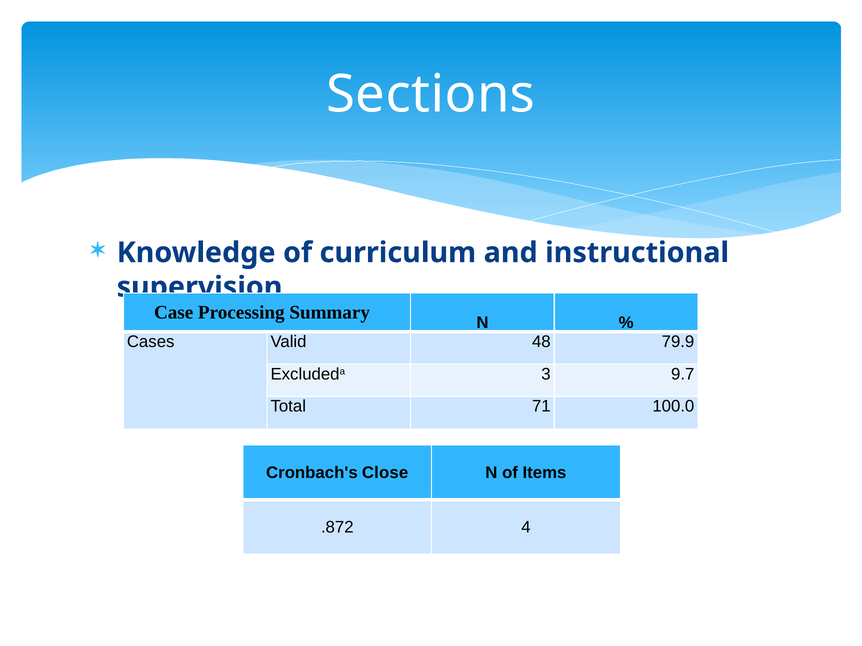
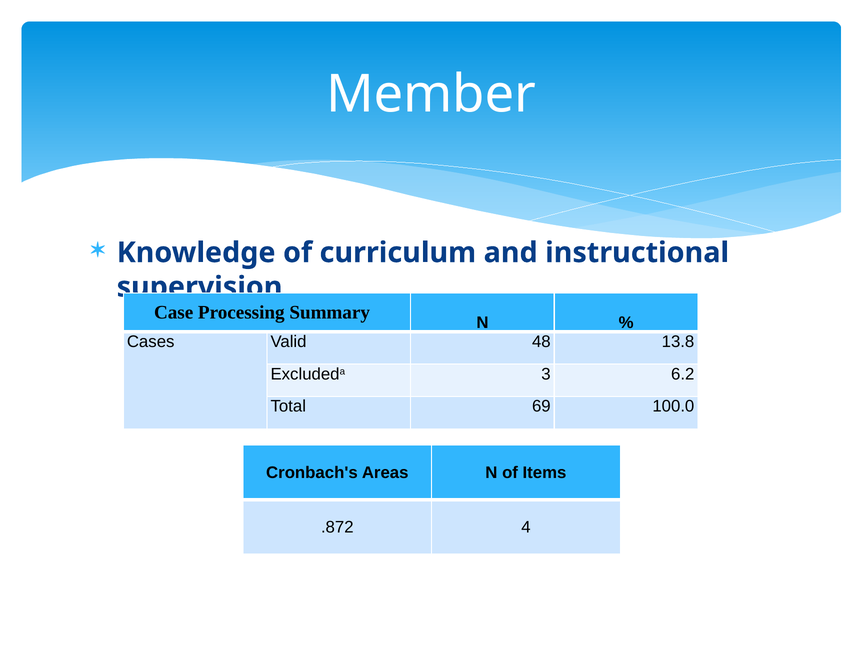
Sections: Sections -> Member (431, 95)
79.9: 79.9 -> 13.8 (678, 342)
9.7: 9.7 -> 6.2 (683, 374)
71: 71 -> 69 (541, 407)
Close: Close -> Areas (385, 473)
